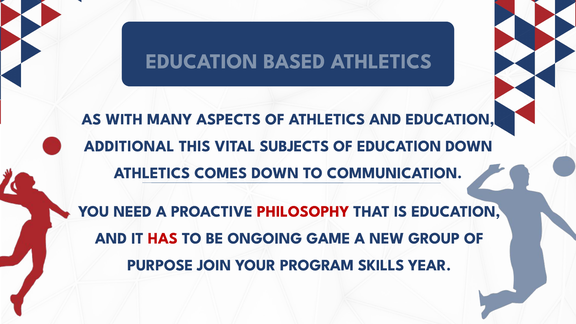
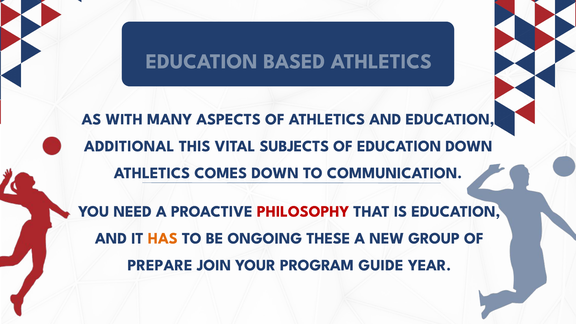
HAS colour: red -> orange (163, 238)
GAME: GAME -> THESE (328, 238)
PURPOSE: PURPOSE -> PREPARE (160, 265)
SKILLS: SKILLS -> GUIDE (381, 265)
